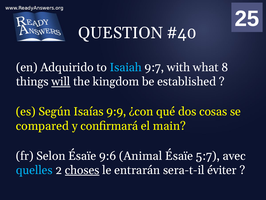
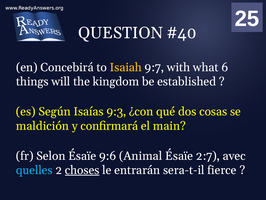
Adquirido: Adquirido -> Concebirá (67, 67)
Isaiah colour: light blue -> yellow (126, 67)
8: 8 -> 6 (225, 67)
will underline: present -> none (61, 81)
9:9: 9:9 -> 9:3 (116, 111)
compared: compared -> maldición (42, 126)
5:7: 5:7 -> 2:7 (208, 156)
éviter: éviter -> fierce (222, 170)
